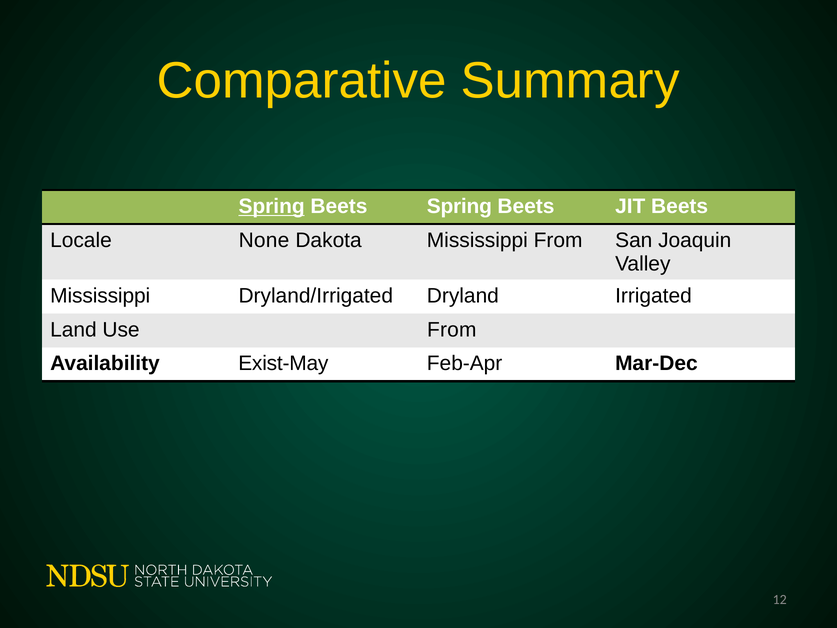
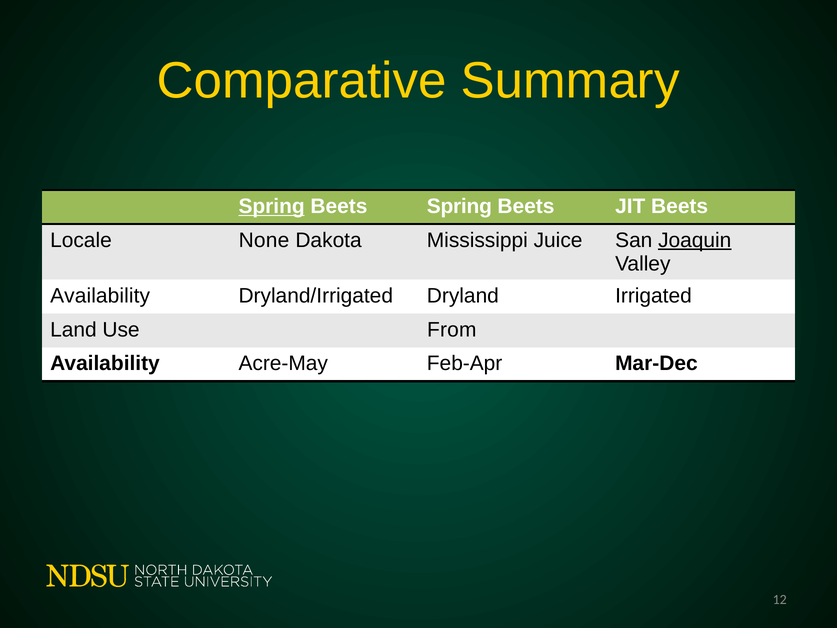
Mississippi From: From -> Juice (558, 240)
Joaquin underline: none -> present (695, 240)
Mississippi: Mississippi -> Availability (100, 296)
Exist-May: Exist-May -> Acre-May (283, 363)
